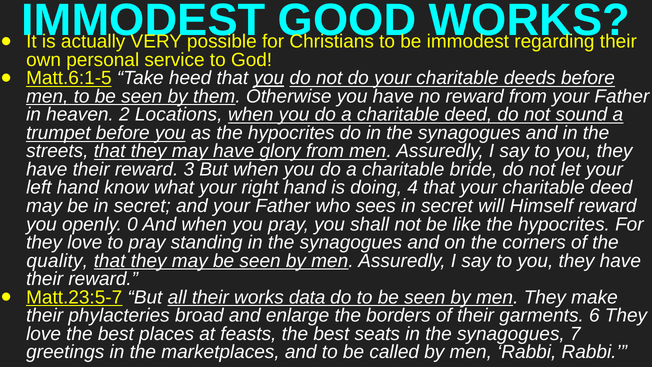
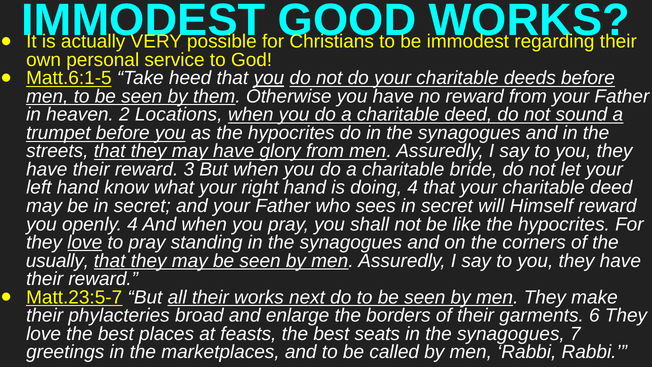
openly 0: 0 -> 4 (132, 224)
love underline: none -> present (85, 242)
quality: quality -> usually (57, 261)
data: data -> next (307, 297)
